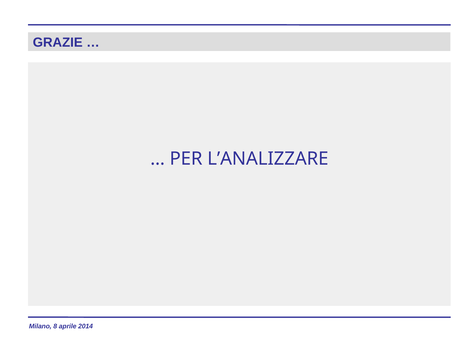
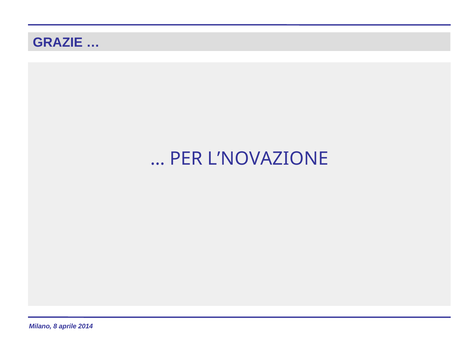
L’ANALIZZARE: L’ANALIZZARE -> L’NOVAZIONE (268, 158)
